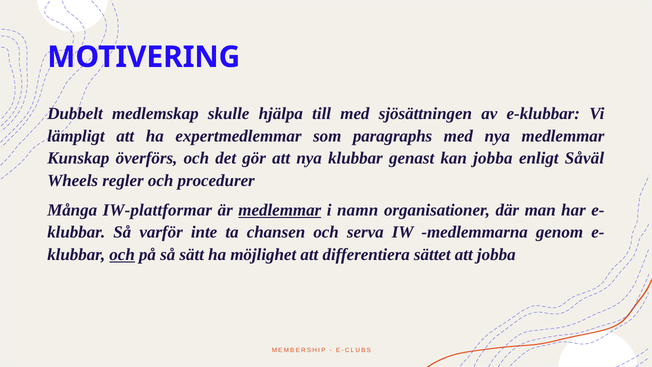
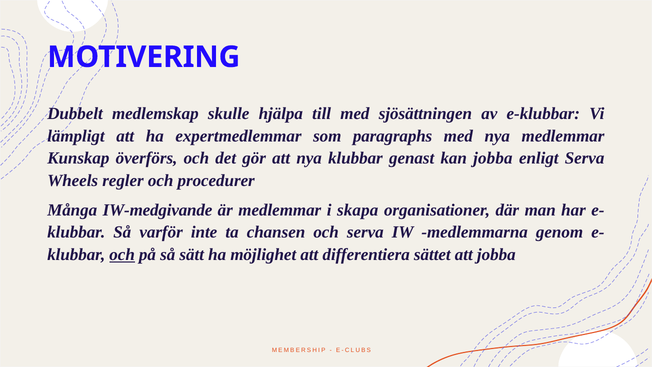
enligt Såväl: Såväl -> Serva (585, 158)
IW-plattformar: IW-plattformar -> IW-medgivande (157, 210)
medlemmar underline: present -> none (280, 210)
namn: namn -> skapa (358, 210)
